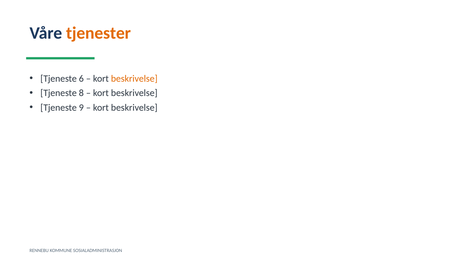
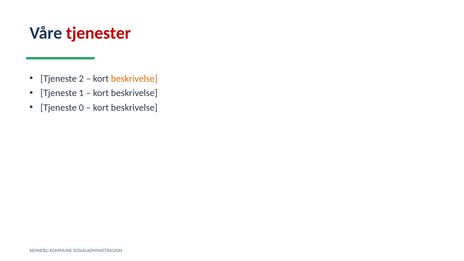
tjenester colour: orange -> red (98, 33)
6: 6 -> 2 (81, 79)
8: 8 -> 1 (81, 93)
9: 9 -> 0 (81, 108)
